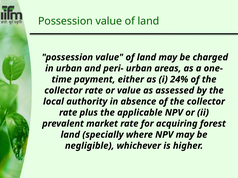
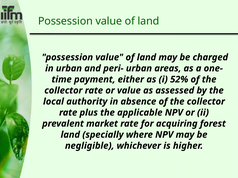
24%: 24% -> 52% (179, 80)
